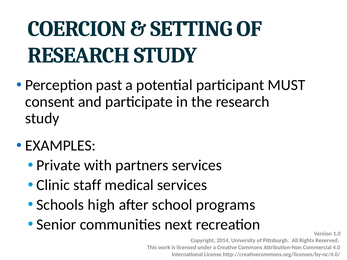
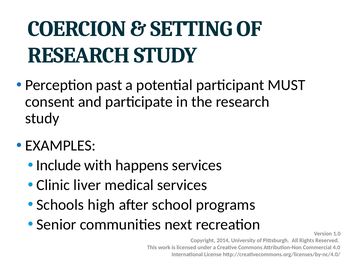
Private: Private -> Include (59, 165)
partners: partners -> happens (142, 165)
staff: staff -> liver (87, 185)
